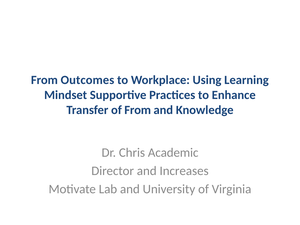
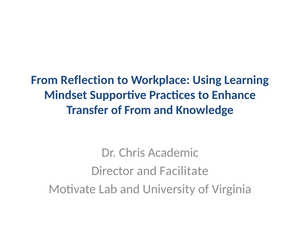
Outcomes: Outcomes -> Reflection (87, 80)
Increases: Increases -> Facilitate (184, 171)
